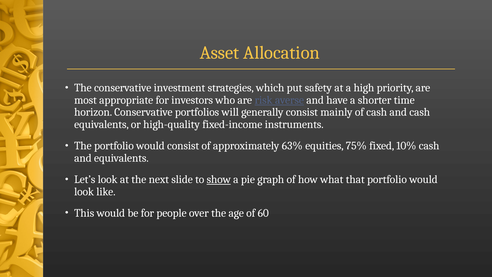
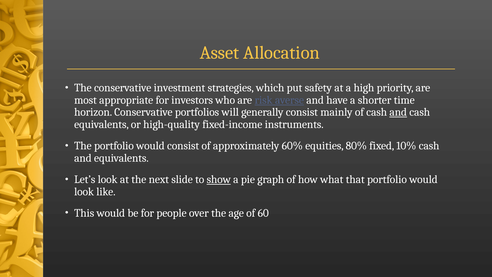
and underline: none -> present (398, 112)
63%: 63% -> 60% (292, 146)
75%: 75% -> 80% (356, 146)
